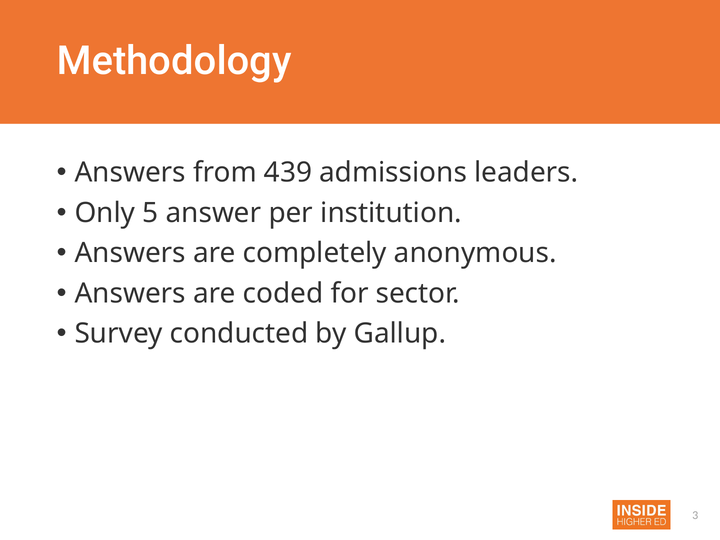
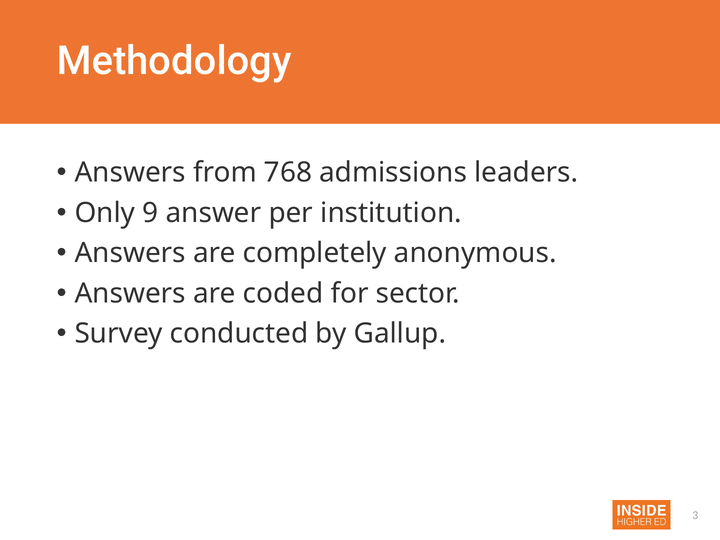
439: 439 -> 768 (288, 173)
5: 5 -> 9 (150, 213)
